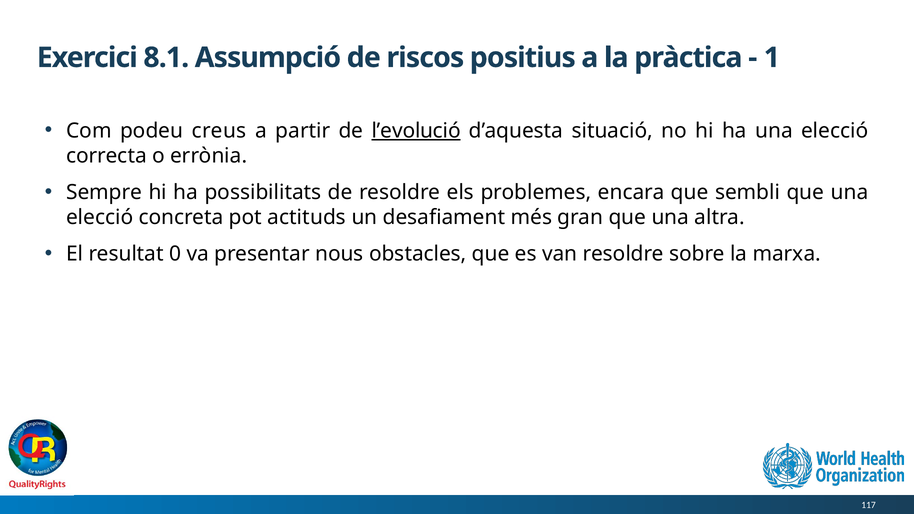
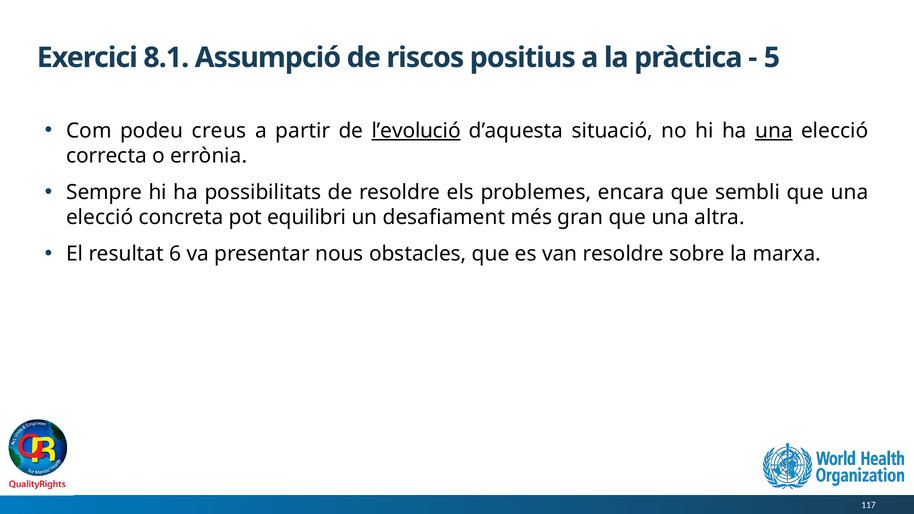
1: 1 -> 5 (772, 58)
una underline: none -> present (774, 131)
actituds: actituds -> equilibri (307, 217)
0: 0 -> 6 (175, 254)
